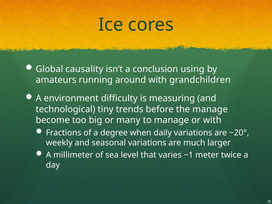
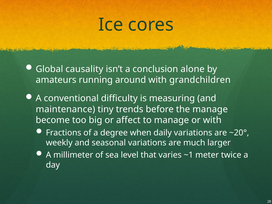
using: using -> alone (193, 69)
environment: environment -> conventional (71, 98)
technological: technological -> maintenance (65, 109)
many: many -> affect (128, 120)
